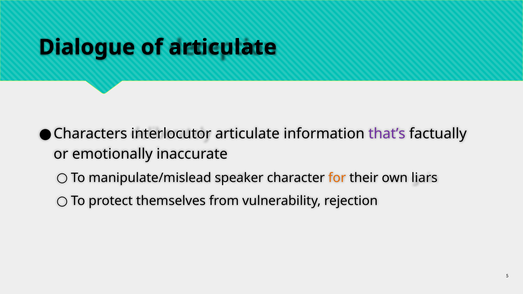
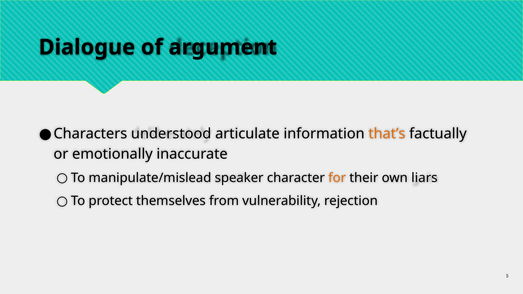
of articulate: articulate -> argument (223, 47)
interlocutor: interlocutor -> understood (171, 134)
that’s colour: purple -> orange (387, 134)
